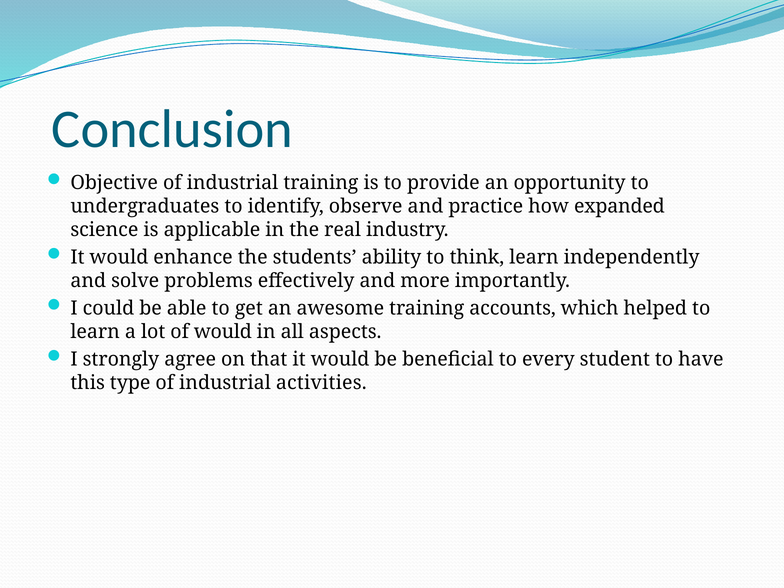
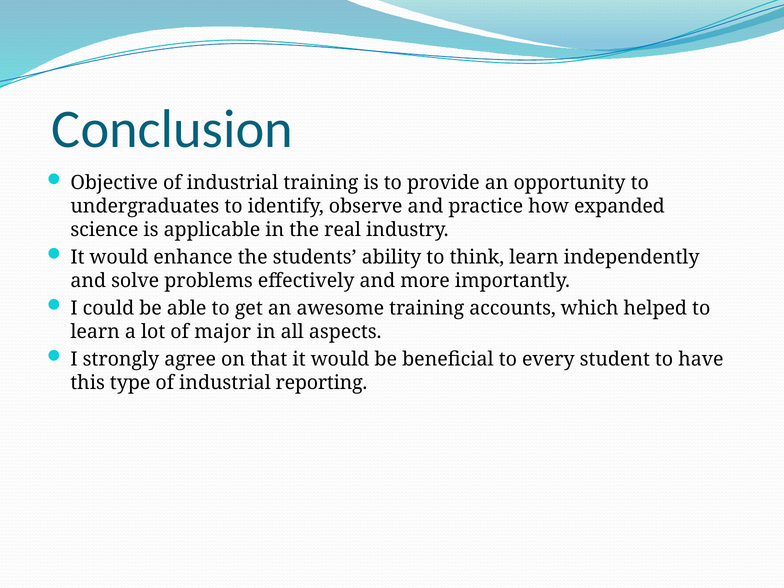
of would: would -> major (223, 332)
activities: activities -> reporting (322, 383)
